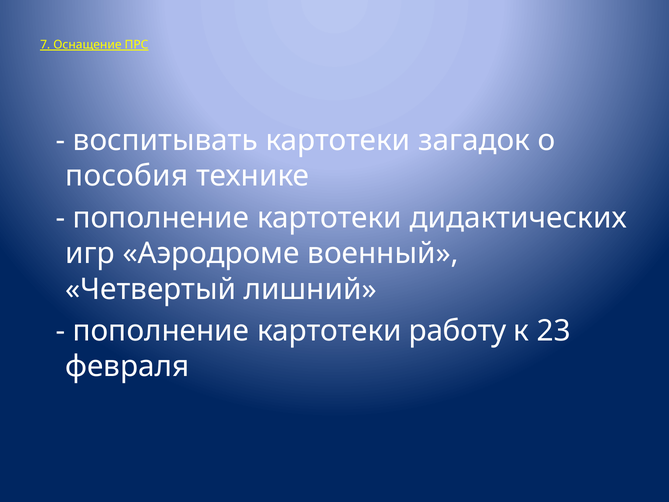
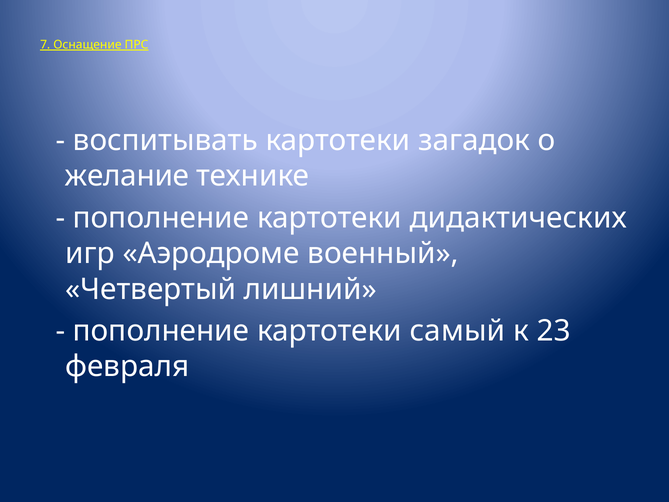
пособия: пособия -> желание (127, 176)
работу: работу -> самый (457, 331)
